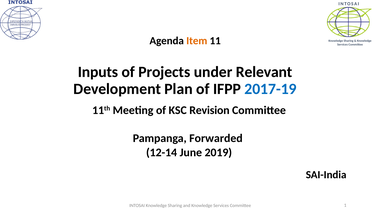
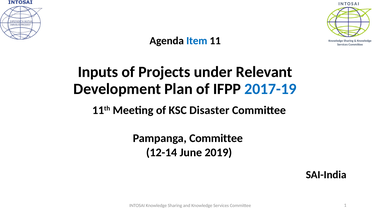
Item colour: orange -> blue (197, 41)
Revision: Revision -> Disaster (209, 110)
Pampanga Forwarded: Forwarded -> Committee (216, 138)
